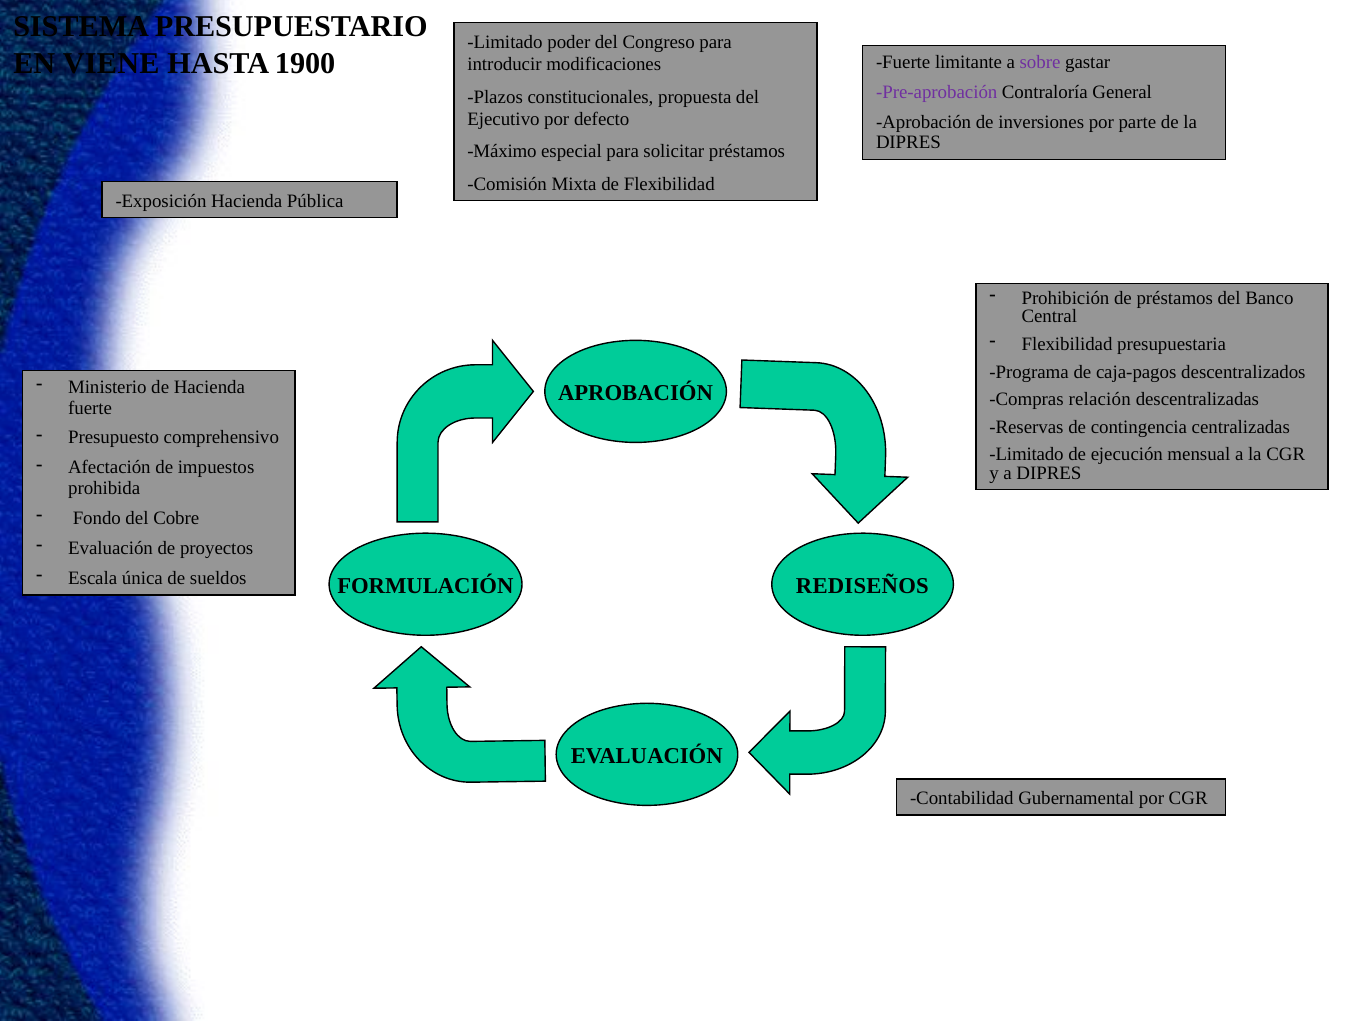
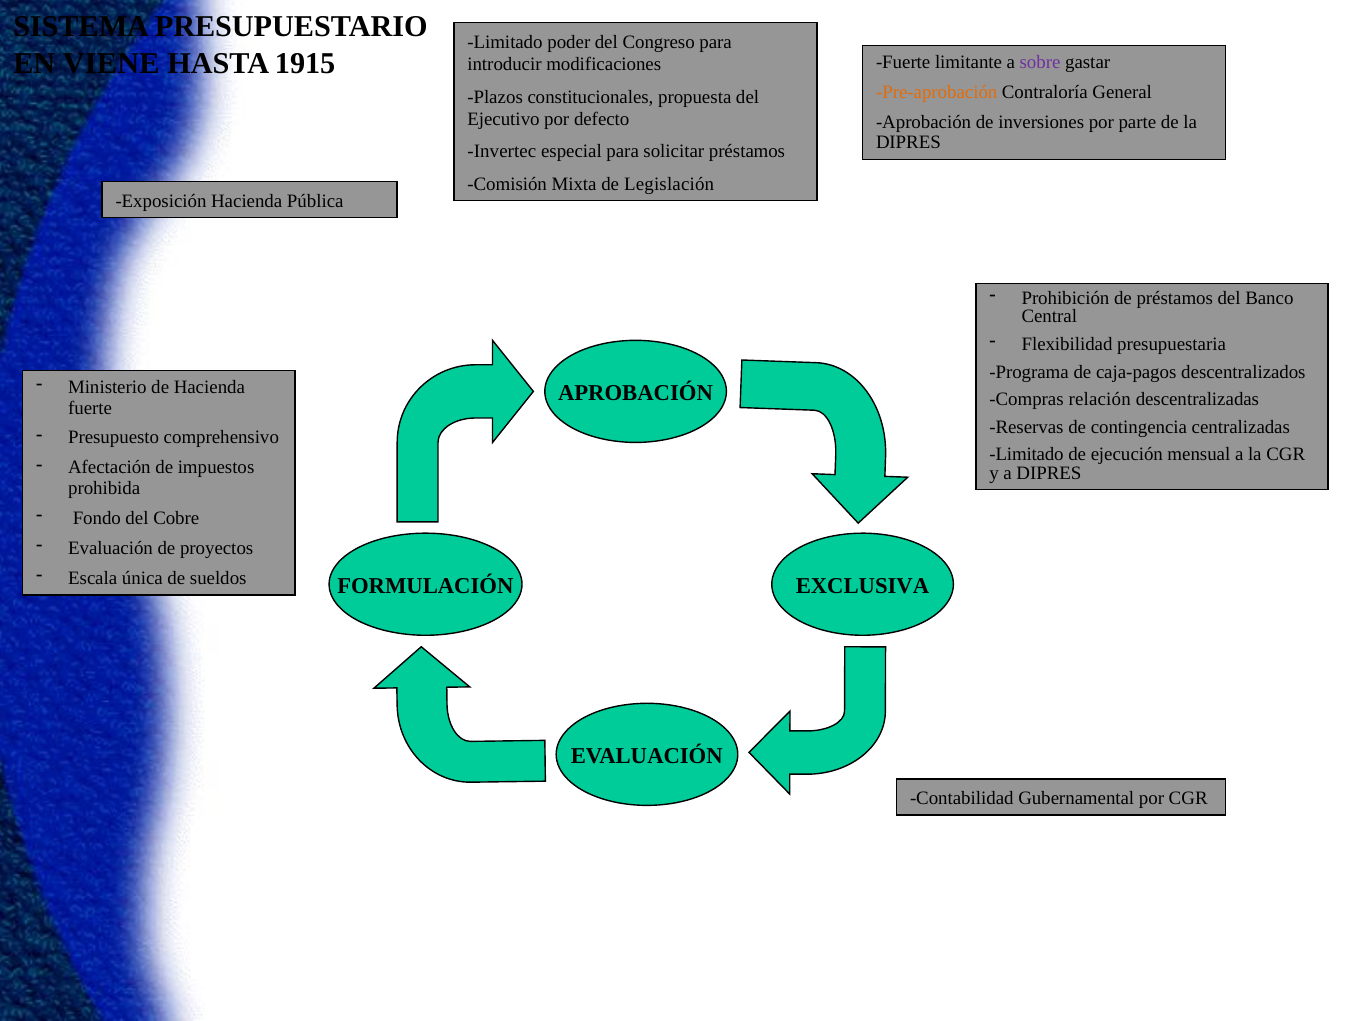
1900: 1900 -> 1915 (305, 63)
Pre-aprobación colour: purple -> orange (937, 92)
Máximo: Máximo -> Invertec (502, 152)
de Flexibilidad: Flexibilidad -> Legislación (669, 184)
REDISEÑOS: REDISEÑOS -> EXCLUSIVA (862, 586)
